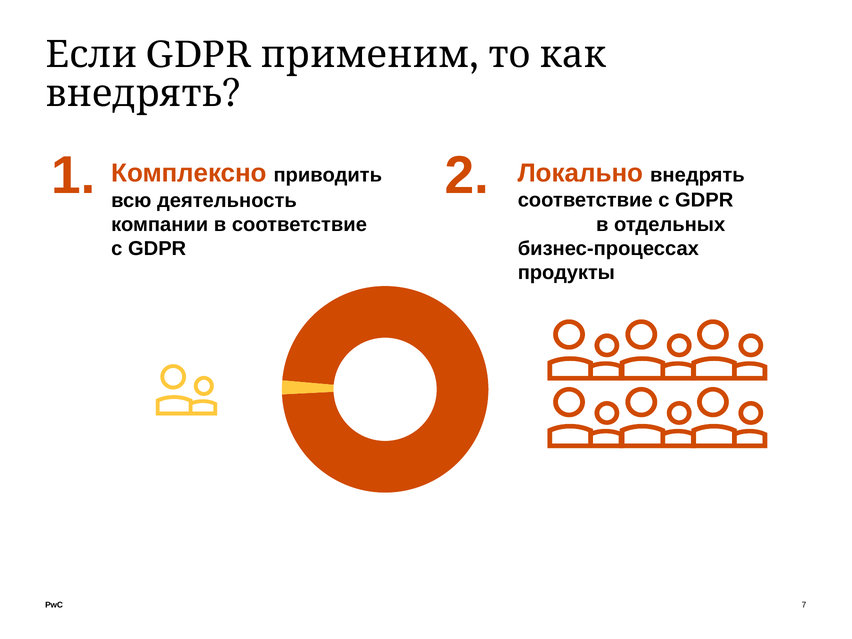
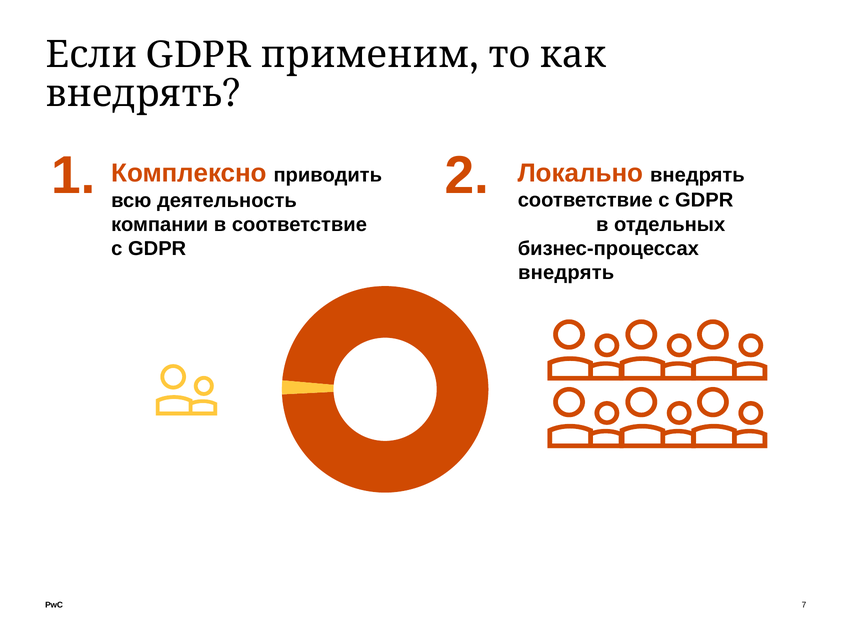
продукты: продукты -> внедрять (566, 273)
